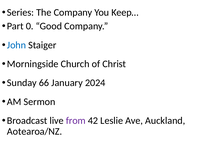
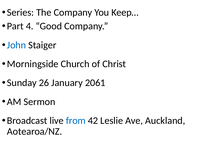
0: 0 -> 4 (30, 26)
66: 66 -> 26 (44, 83)
2024: 2024 -> 2061 (95, 83)
from colour: purple -> blue (76, 120)
